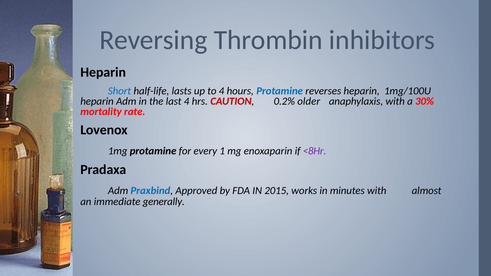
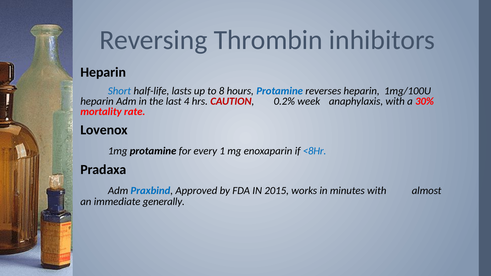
to 4: 4 -> 8 (222, 91)
older: older -> week (309, 101)
<8Hr colour: purple -> blue (314, 151)
